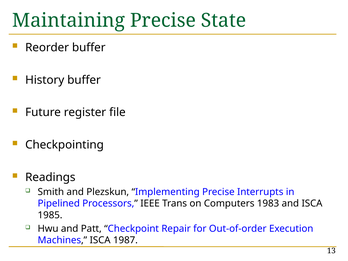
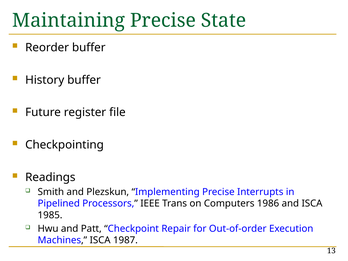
1983: 1983 -> 1986 (268, 203)
